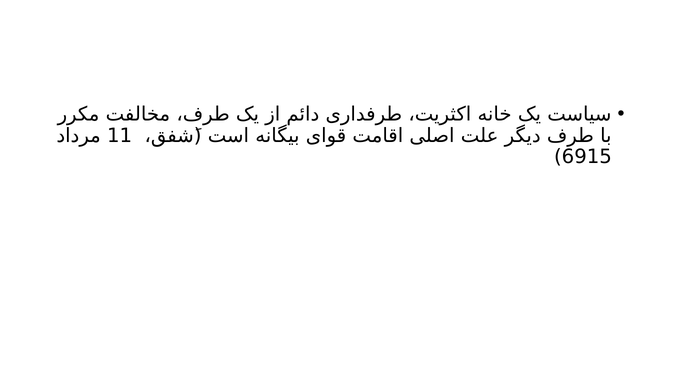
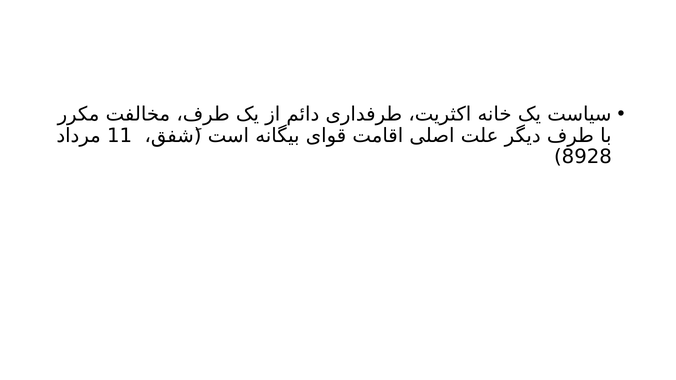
6915: 6915 -> 8928 (587, 157)
